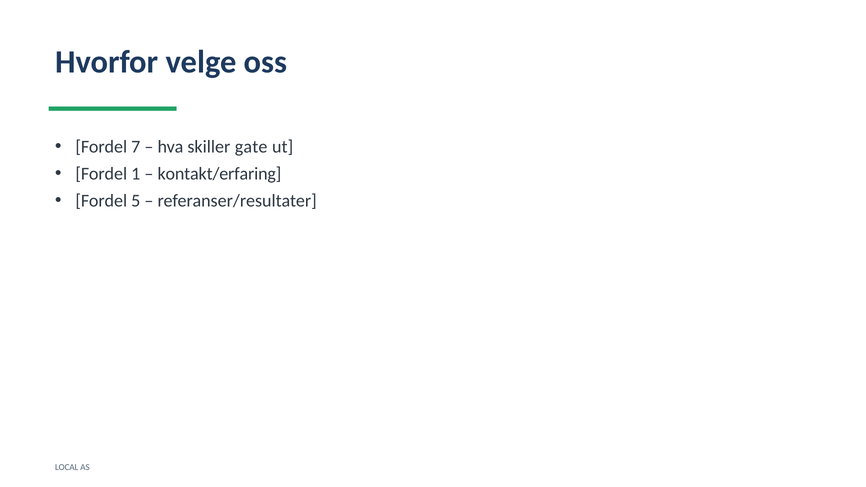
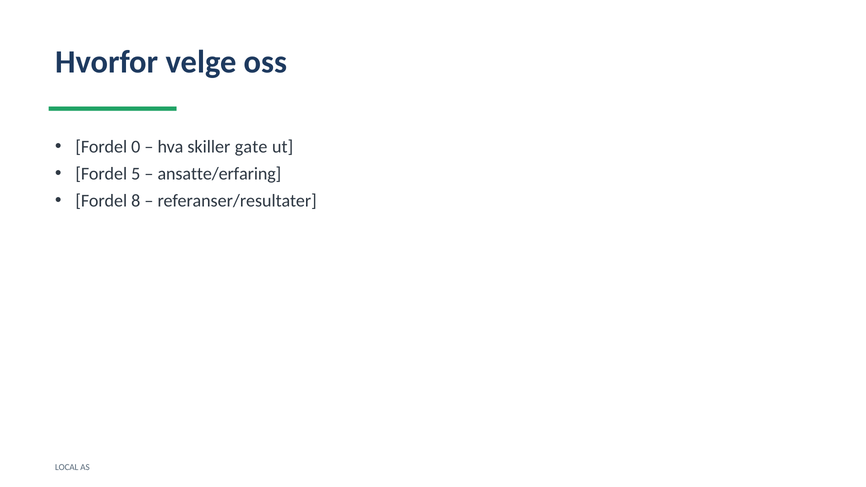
7: 7 -> 0 (136, 147)
1: 1 -> 5 (136, 174)
kontakt/erfaring: kontakt/erfaring -> ansatte/erfaring (219, 174)
5: 5 -> 8 (136, 201)
